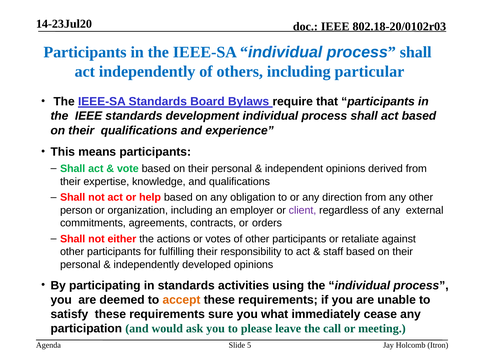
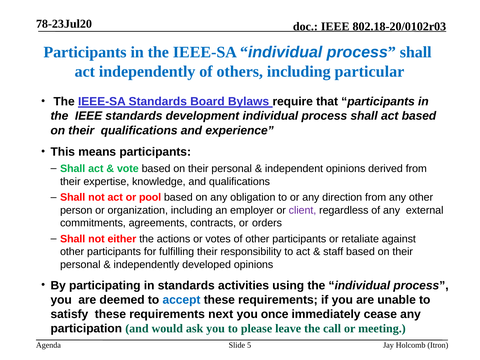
14-23Jul20: 14-23Jul20 -> 78-23Jul20 (64, 24)
help: help -> pool (150, 197)
accept colour: orange -> blue (181, 300)
sure: sure -> next (221, 314)
what: what -> once (275, 314)
